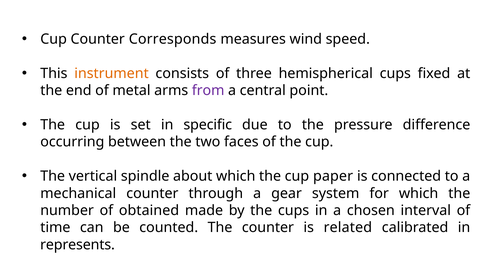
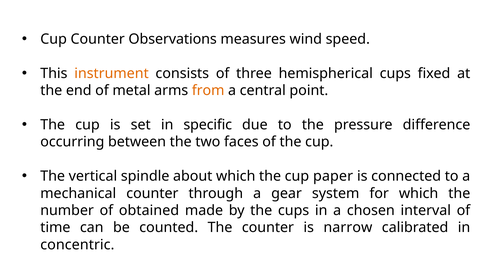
Corresponds: Corresponds -> Observations (173, 39)
from colour: purple -> orange (208, 91)
related: related -> narrow (348, 228)
represents: represents -> concentric (77, 245)
